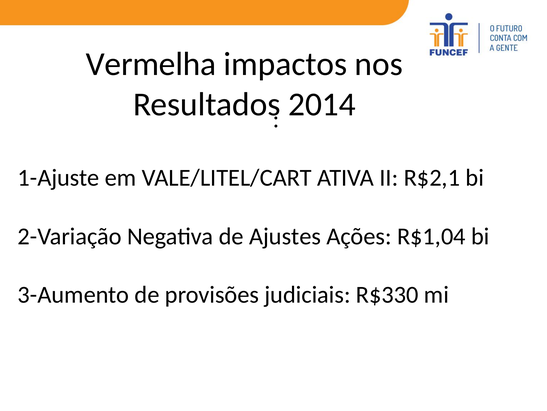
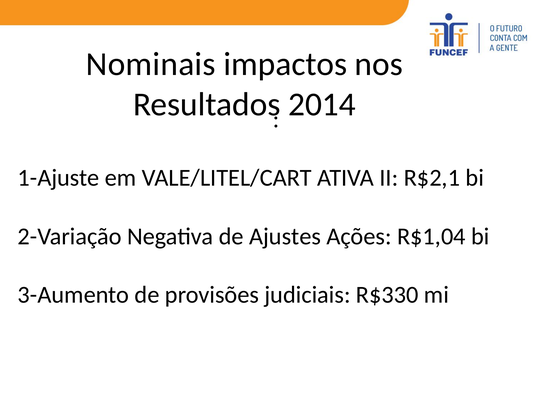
Vermelha: Vermelha -> Nominais (151, 64)
